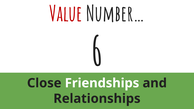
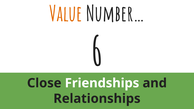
Value colour: red -> orange (66, 14)
